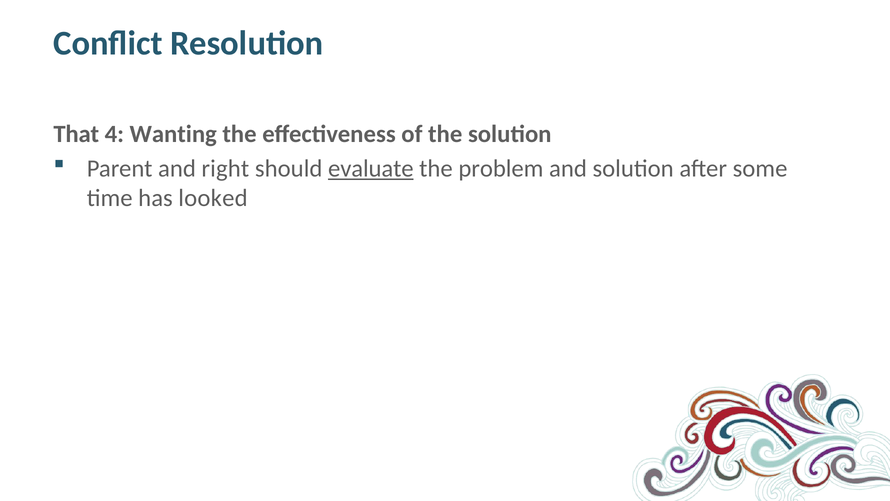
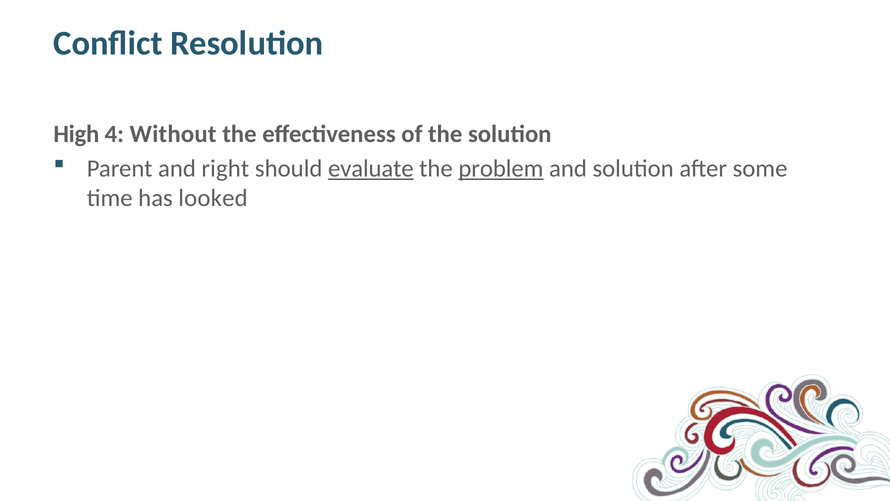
That: That -> High (76, 134)
Wanting: Wanting -> Without (173, 134)
problem underline: none -> present (501, 168)
